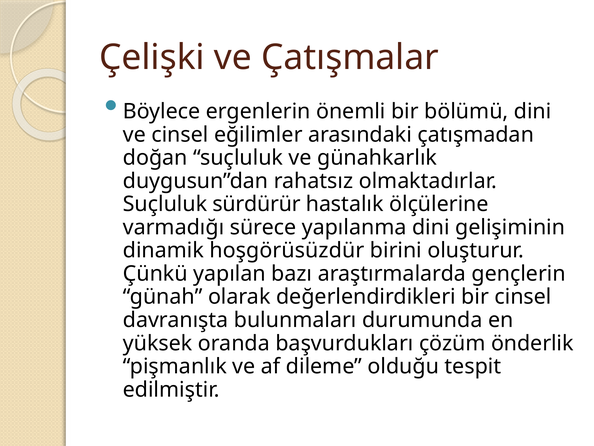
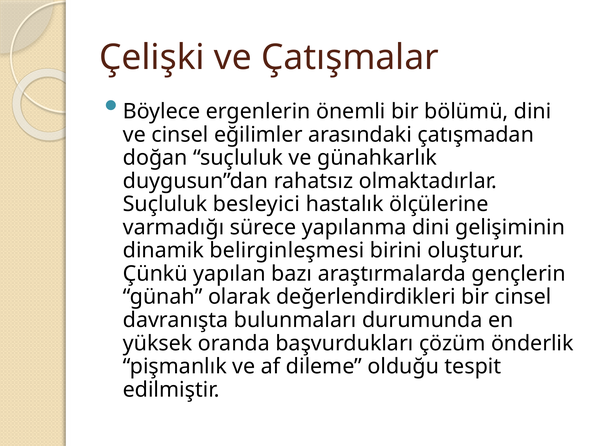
sürdürür: sürdürür -> besleyici (256, 204)
hoşgörüsüzdür: hoşgörüsüzdür -> belirginleşmesi (287, 250)
